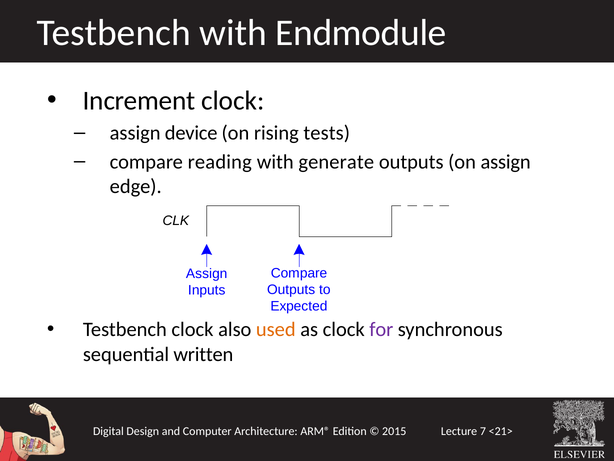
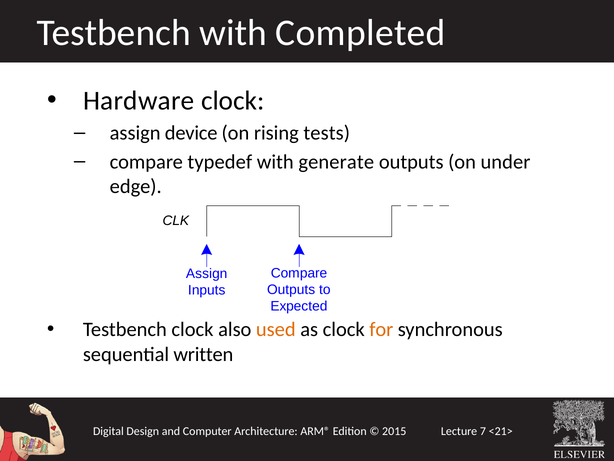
Endmodule: Endmodule -> Completed (360, 33)
Increment: Increment -> Hardware (139, 101)
reading: reading -> typedef (220, 162)
on assign: assign -> under (506, 162)
for colour: purple -> orange (381, 329)
